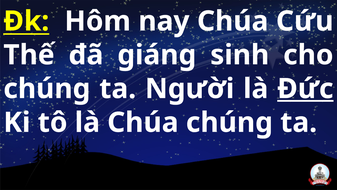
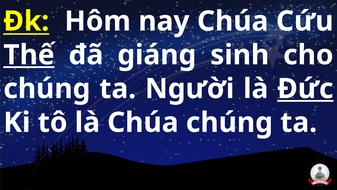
Thế underline: none -> present (29, 55)
